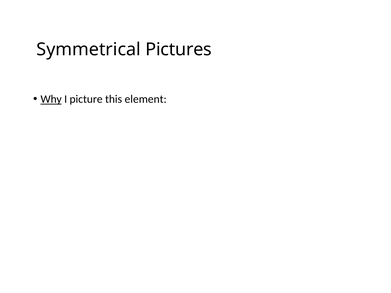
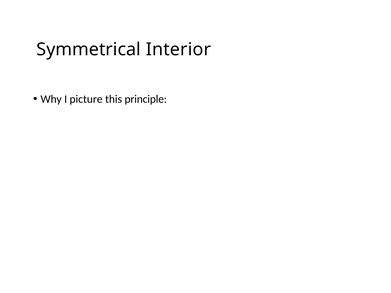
Pictures: Pictures -> Interior (178, 49)
Why underline: present -> none (51, 99)
element: element -> principle (146, 99)
